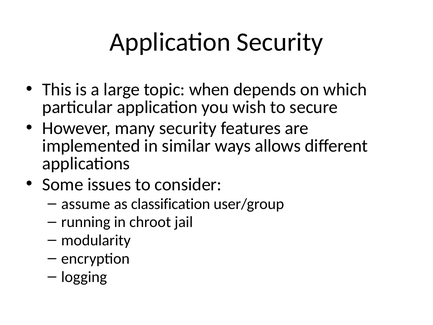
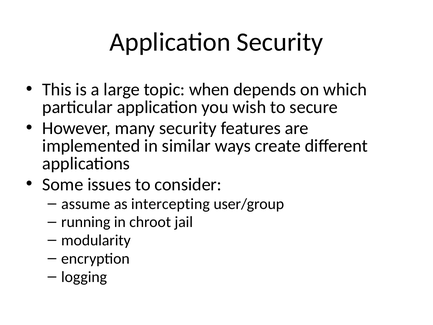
allows: allows -> create (278, 146)
classification: classification -> intercepting (170, 204)
